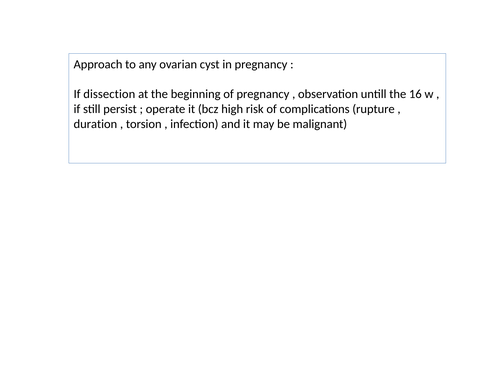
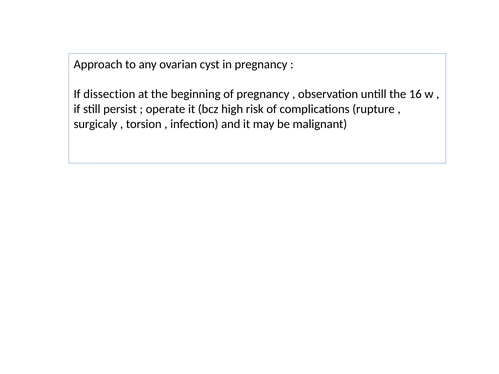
duration: duration -> surgicaly (95, 124)
